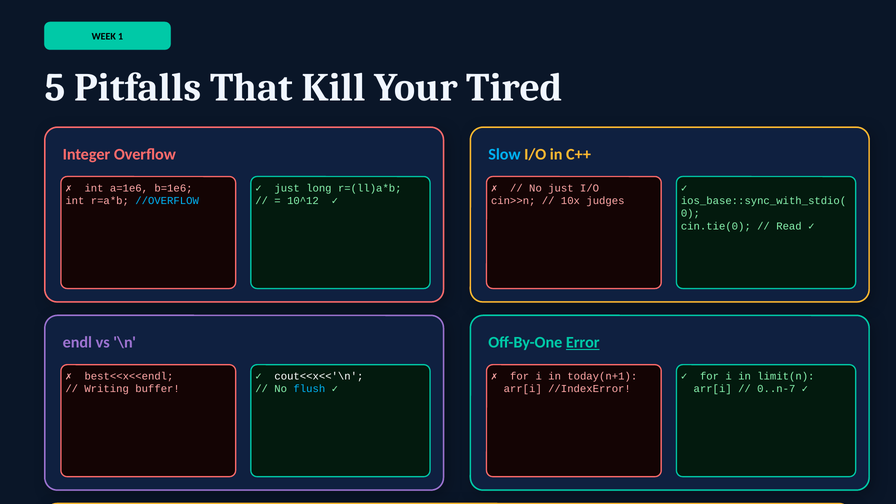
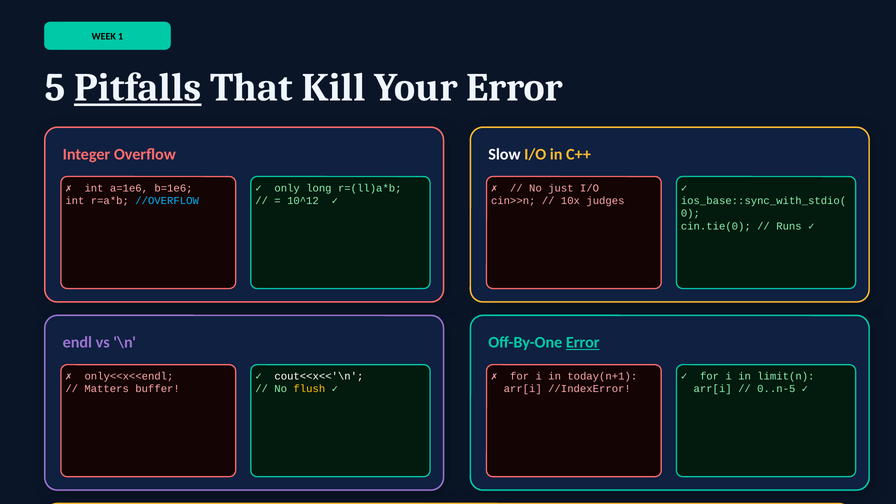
Pitfalls underline: none -> present (138, 87)
Your Tired: Tired -> Error (515, 87)
Slow colour: light blue -> white (504, 154)
just: just -> only (287, 188)
Read: Read -> Runs (789, 226)
best<<x<<endl: best<<x<<endl -> only<<x<<endl (129, 376)
Writing: Writing -> Matters (107, 389)
flush colour: light blue -> yellow (309, 389)
0..n-7: 0..n-7 -> 0..n-5 (776, 389)
